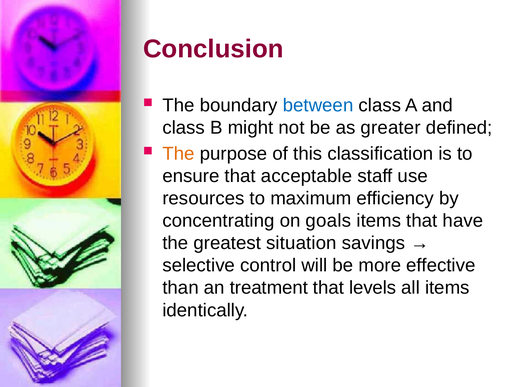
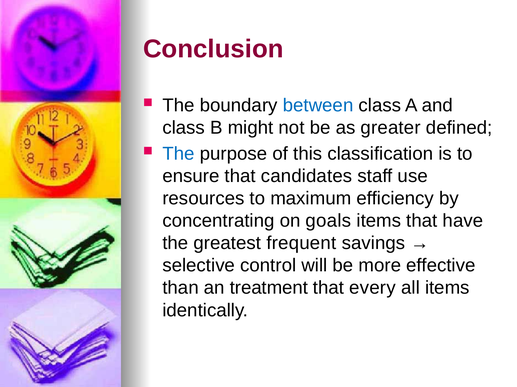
The colour: orange -> blue (178, 154)
acceptable: acceptable -> candidates (307, 176)
situation: situation -> frequent (301, 244)
levels: levels -> every (372, 288)
